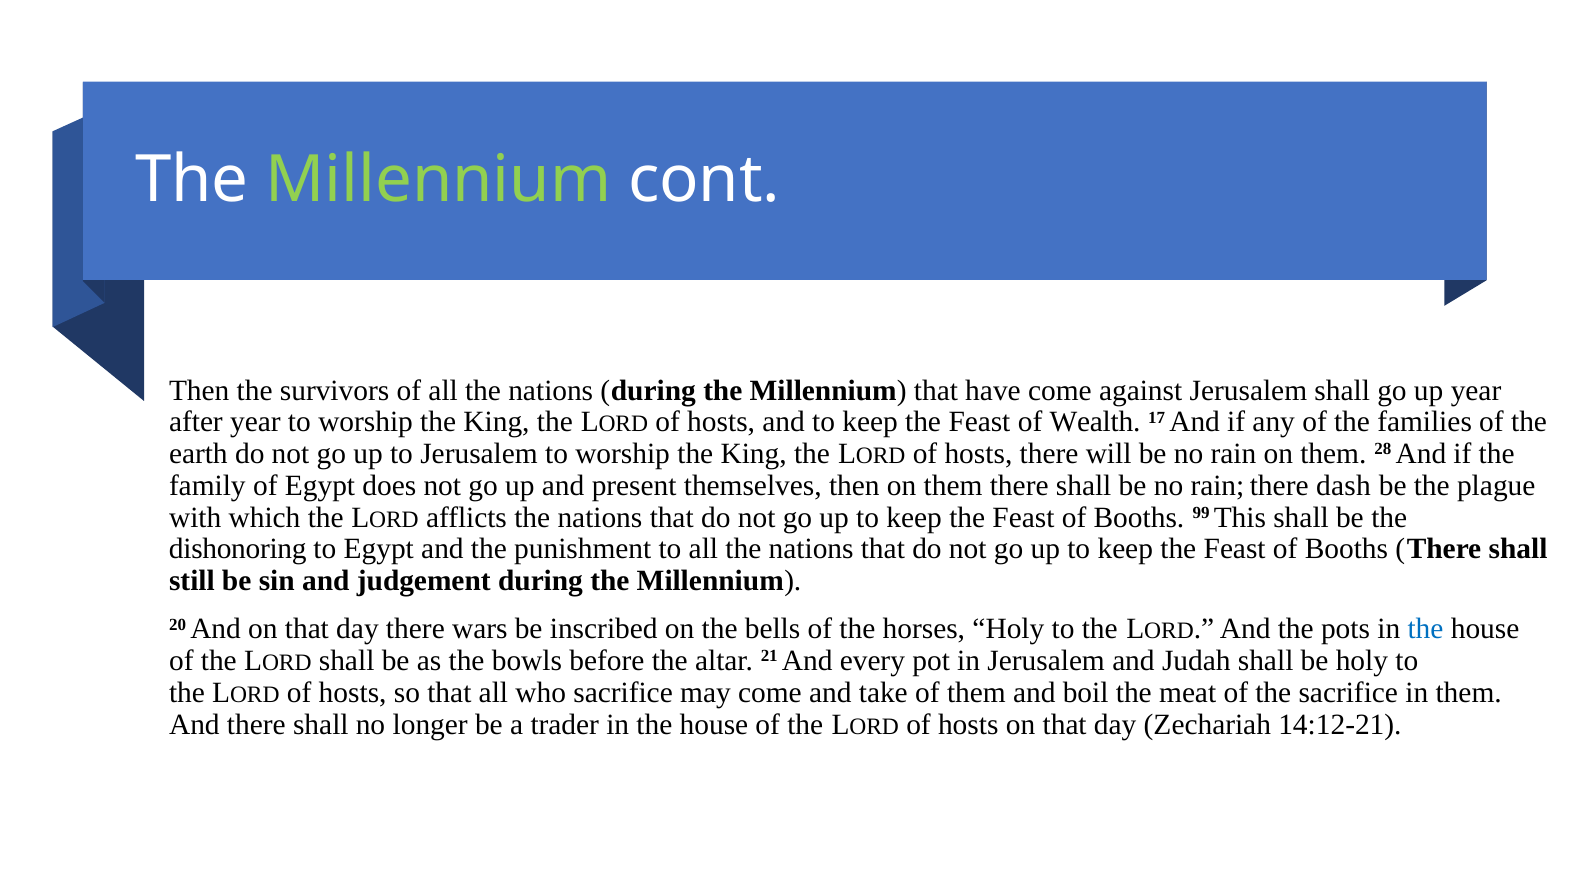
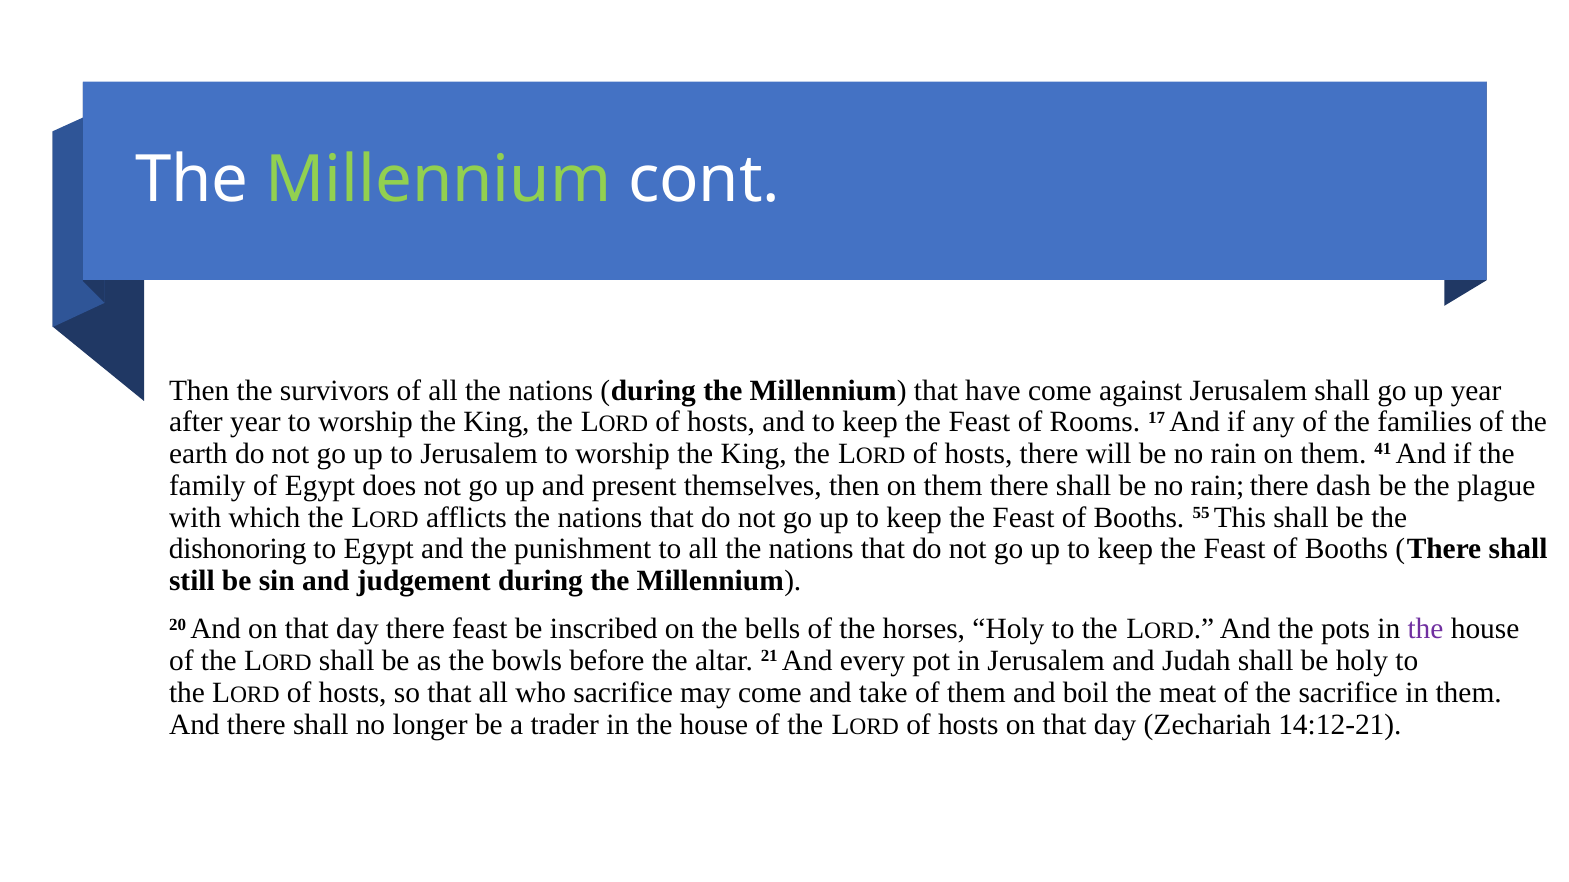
Wealth: Wealth -> Rooms (1095, 422)
28: 28 -> 41 (1383, 450)
99: 99 -> 55 (1201, 513)
there wars: wars -> feast (480, 629)
the colour: blue -> purple (1426, 629)
